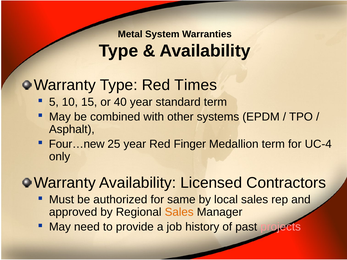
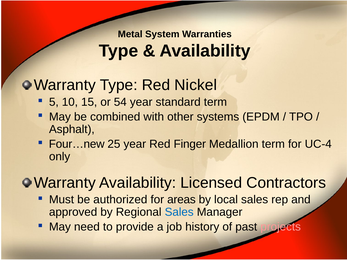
Times: Times -> Nickel (196, 85)
40: 40 -> 54 (120, 102)
same: same -> areas (181, 200)
Sales colour: orange -> blue (179, 212)
